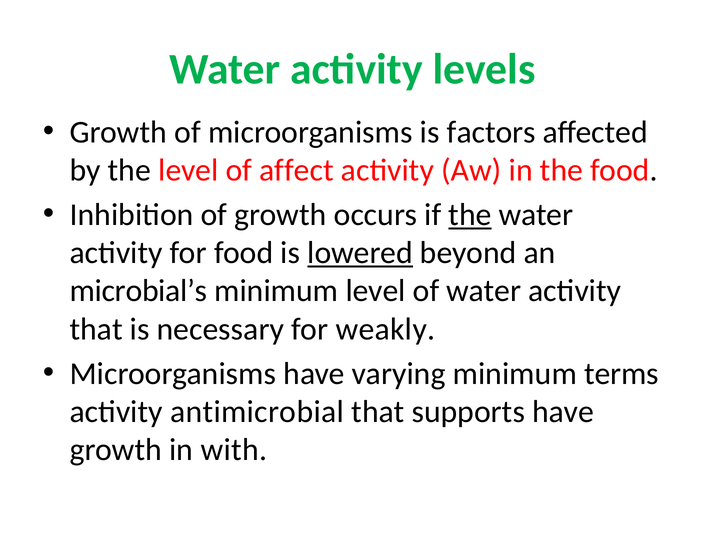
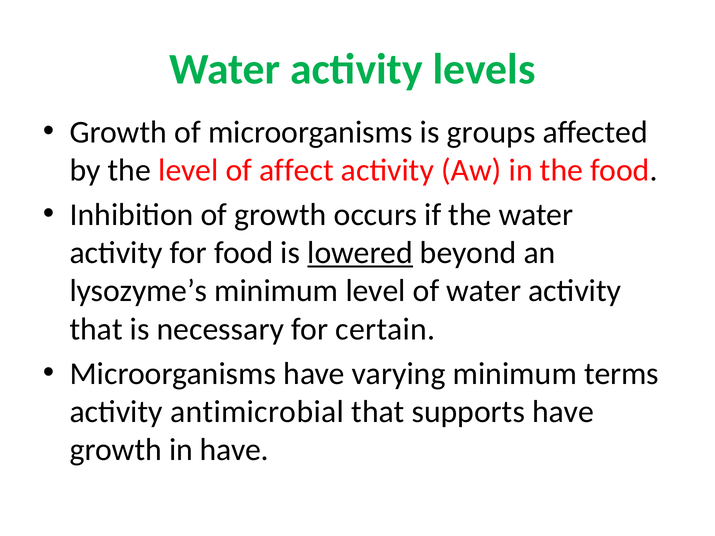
factors: factors -> groups (491, 132)
the underline: present -> none (470, 215)
microbial’s: microbial’s -> lysozyme’s (138, 291)
weakly: weakly -> certain (385, 329)
in with: with -> have (234, 450)
